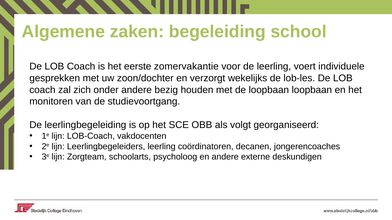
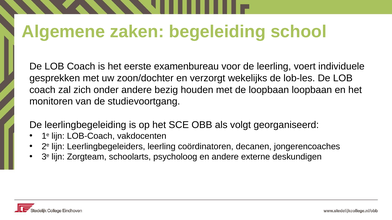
zomervakantie: zomervakantie -> examenbureau (186, 66)
